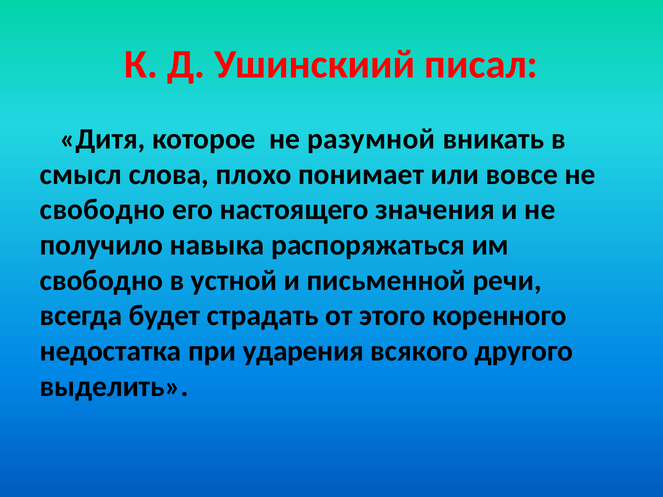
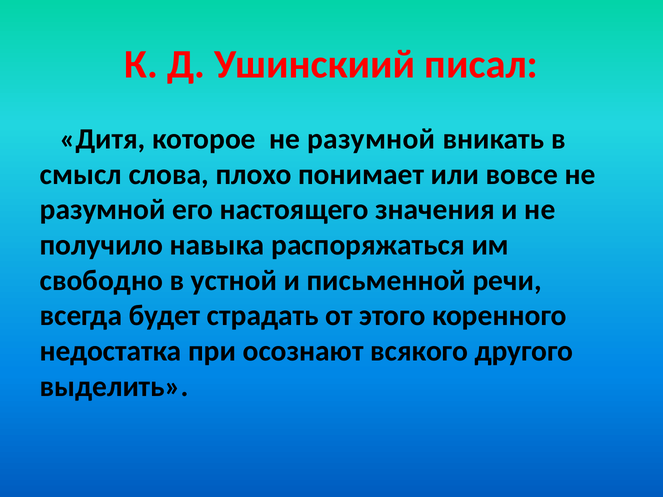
свободно: свободно -> разумной (103, 210)
ударения: ударения -> осознают (303, 351)
